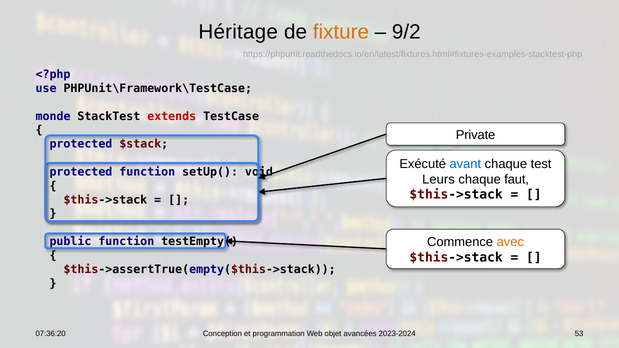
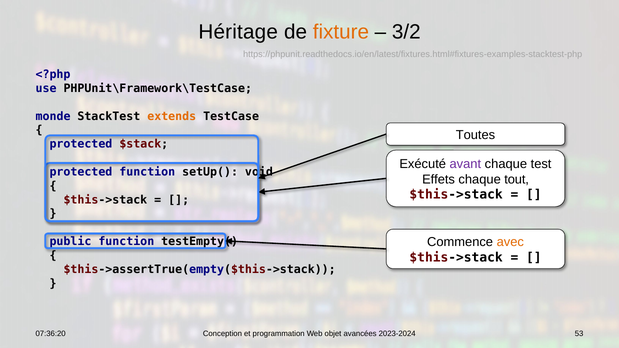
9/2: 9/2 -> 3/2 (406, 32)
extends colour: red -> orange (172, 116)
Private: Private -> Toutes (475, 135)
avant colour: blue -> purple (465, 164)
Leurs: Leurs -> Effets (439, 179)
faut: faut -> tout (517, 179)
